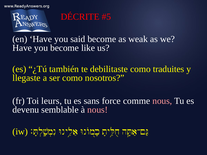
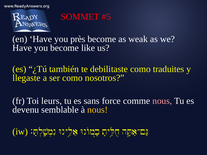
DÉCRITE: DÉCRITE -> SOMMET (80, 17)
said: said -> près (78, 39)
nous colour: pink -> yellow (98, 110)
